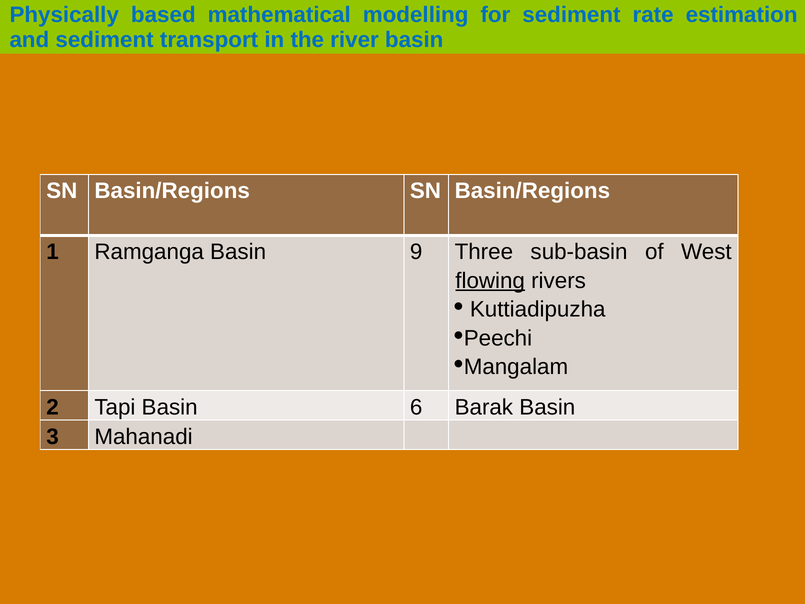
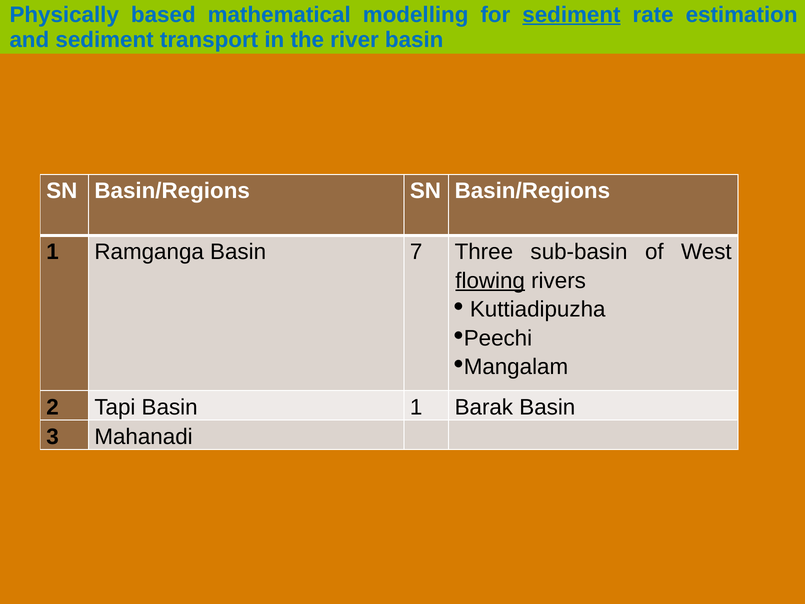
sediment underline: none -> present (571, 15)
9: 9 -> 7 (416, 252)
Basin 6: 6 -> 1 (416, 407)
